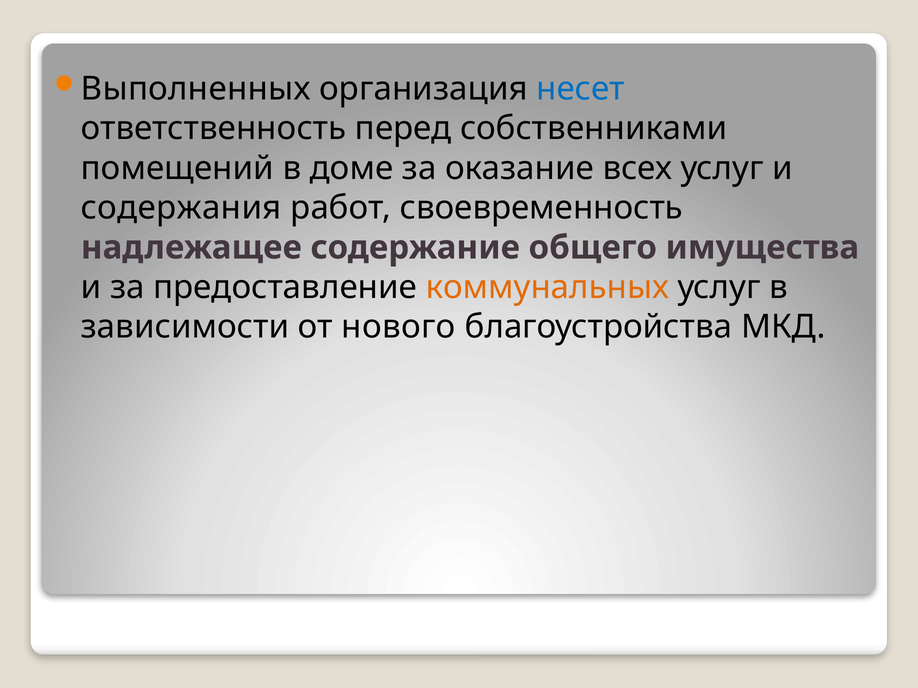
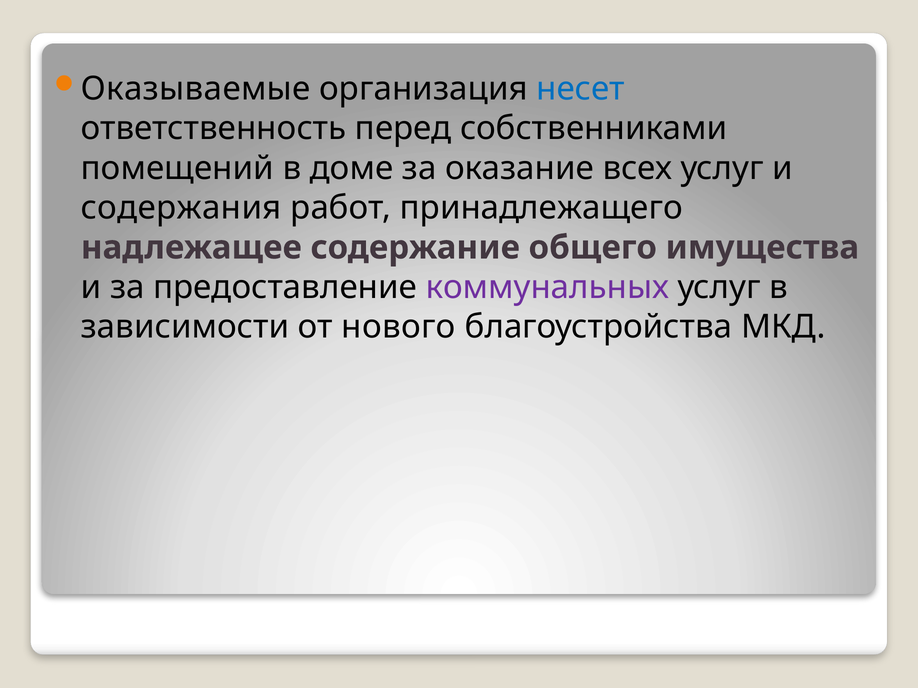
Выполненных: Выполненных -> Оказываемые (196, 89)
своевременность: своевременность -> принадлежащего (541, 208)
коммунальных colour: orange -> purple (547, 288)
